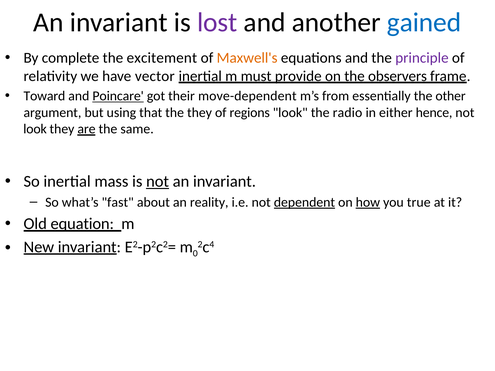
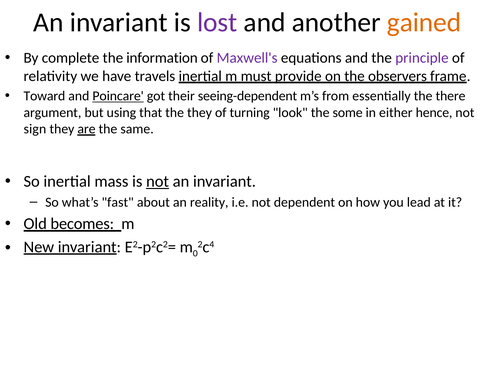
gained colour: blue -> orange (424, 23)
excitement: excitement -> information (162, 58)
Maxwell's colour: orange -> purple (247, 58)
vector: vector -> travels (155, 76)
move-dependent: move-dependent -> seeing-dependent (248, 96)
other: other -> there (451, 96)
regions: regions -> turning (250, 113)
radio: radio -> some (348, 113)
look: look -> sign (35, 129)
dependent underline: present -> none (304, 202)
how underline: present -> none (368, 202)
true: true -> lead (419, 202)
equation: equation -> becomes (82, 224)
